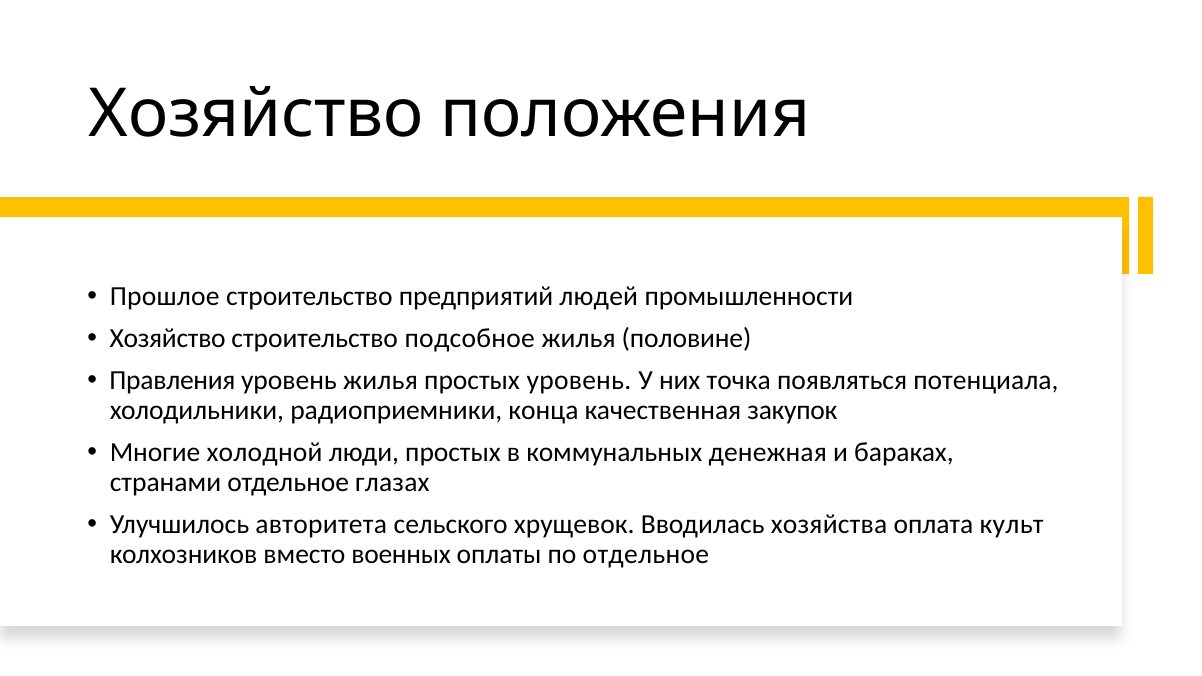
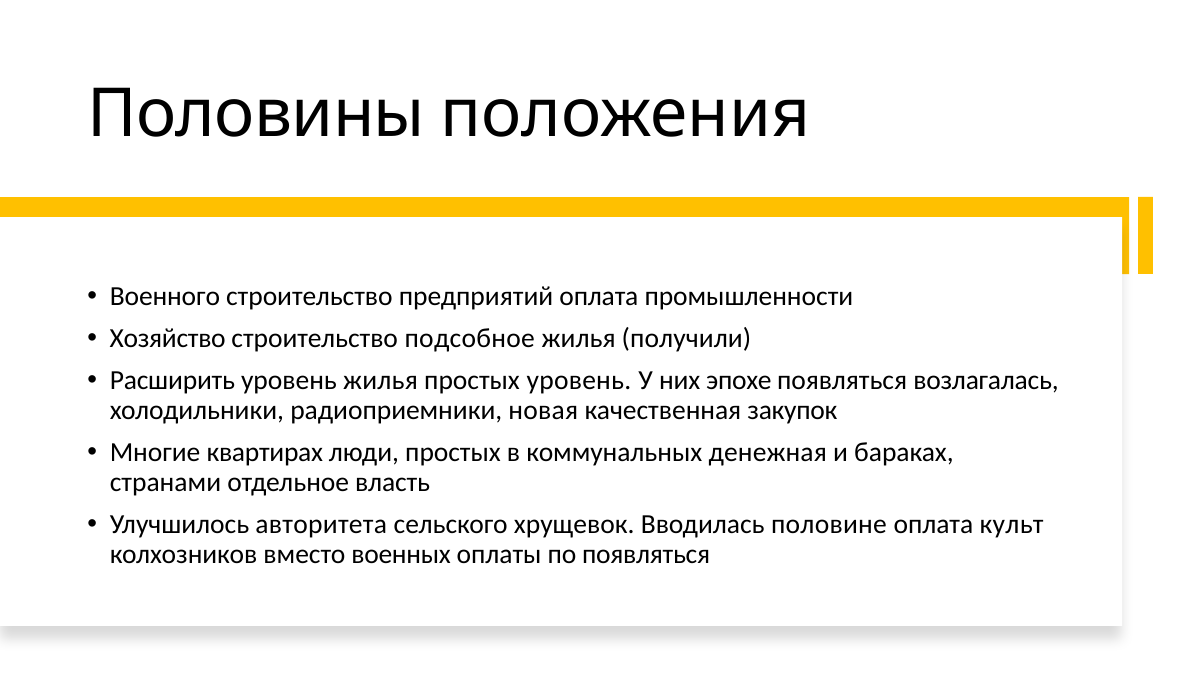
Хозяйство: Хозяйство -> Половины (256, 114)
Прошлое: Прошлое -> Военного (165, 296)
предприятий людей: людей -> оплата (599, 296)
половине: половине -> получили (686, 339)
Правления: Правления -> Расширить (172, 381)
точка: точка -> эпохе (739, 381)
потенциала: потенциала -> возлагалась (986, 381)
конца: конца -> новая (543, 411)
холодной: холодной -> квартирах (265, 453)
глазах: глазах -> власть (393, 483)
хозяйства: хозяйства -> половине (829, 525)
по отдельное: отдельное -> появляться (646, 554)
